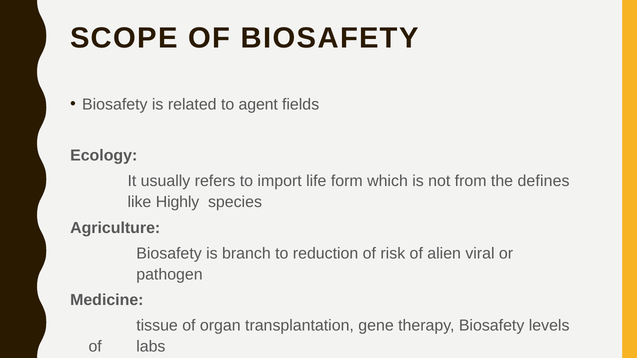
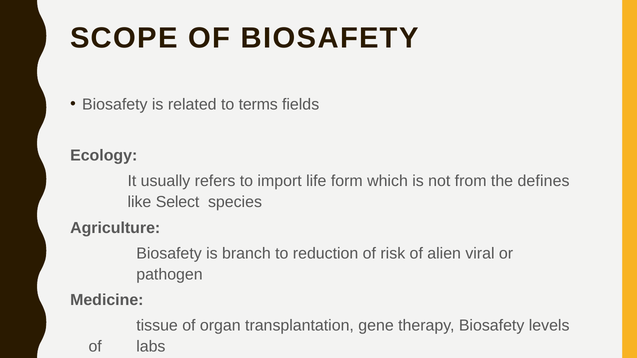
agent: agent -> terms (258, 104)
Highly: Highly -> Select (178, 202)
